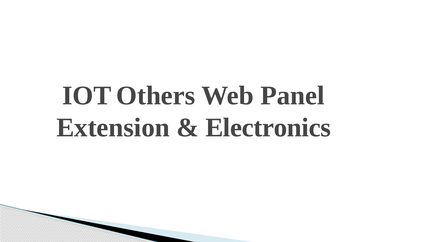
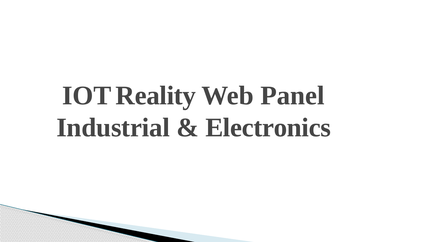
Others: Others -> Reality (156, 95)
Extension: Extension -> Industrial (113, 128)
